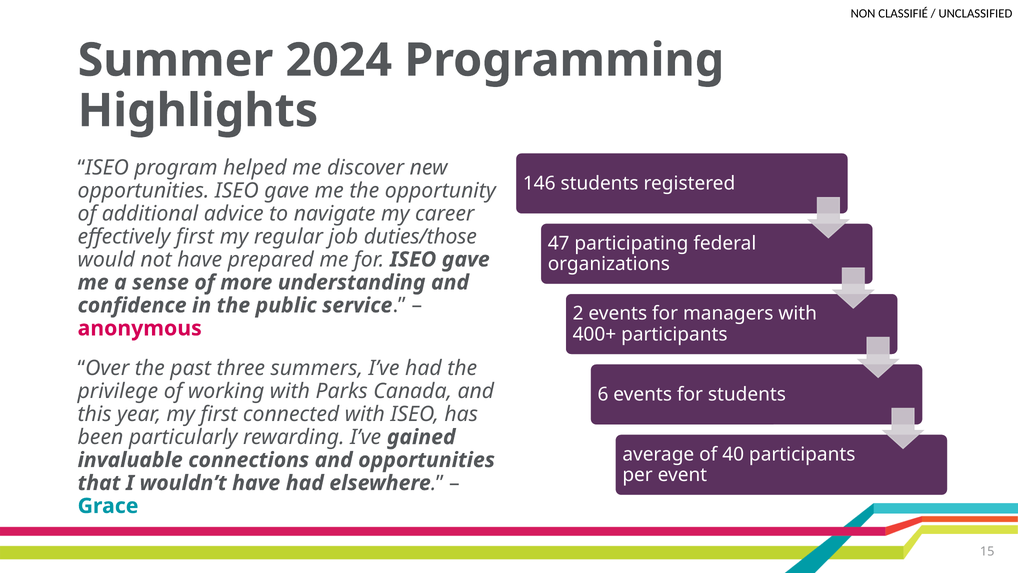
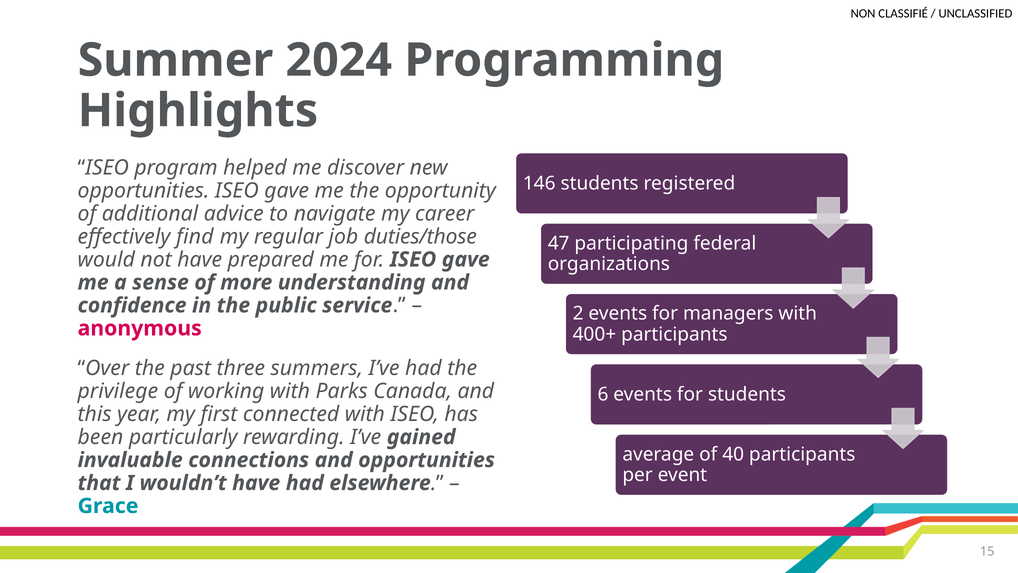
effectively first: first -> find (195, 236)
